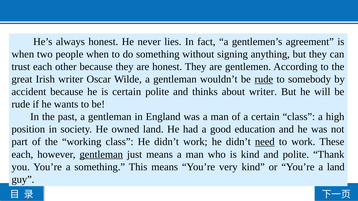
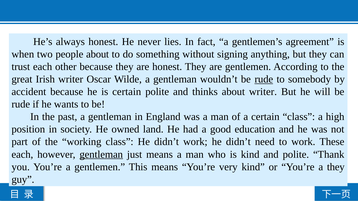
people when: when -> about (98, 54)
need underline: present -> none (265, 142)
a something: something -> gentlemen (100, 167)
a land: land -> they (336, 167)
